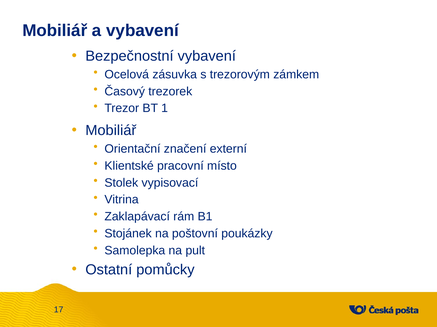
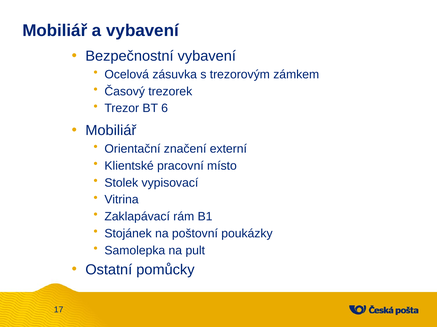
1: 1 -> 6 (165, 109)
